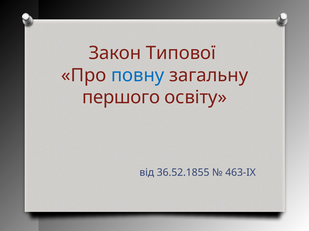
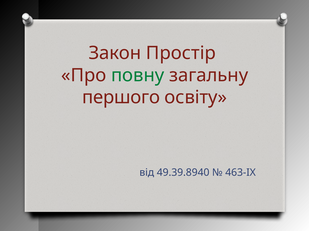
Типової: Типової -> Простір (181, 53)
повну colour: blue -> green (138, 75)
36.52.1855: 36.52.1855 -> 49.39.8940 (183, 173)
